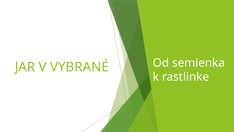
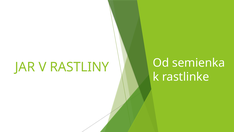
VYBRANÉ: VYBRANÉ -> RASTLINY (79, 67)
